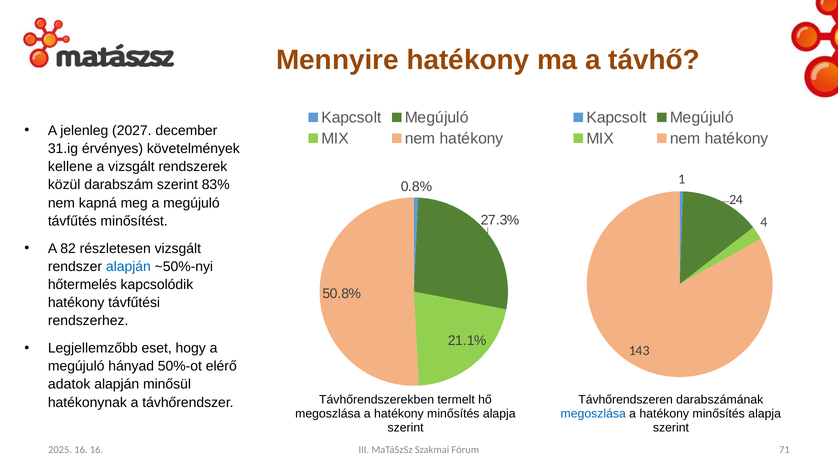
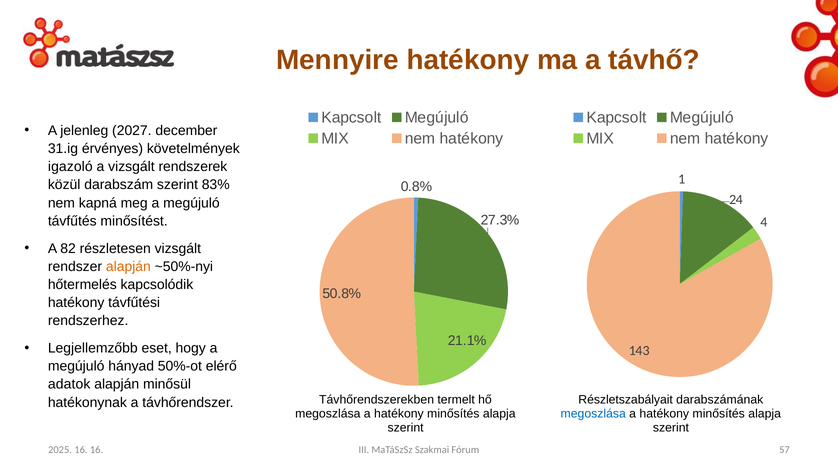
kellene: kellene -> igazoló (70, 167)
alapján colour: blue -> orange (128, 267)
Távhőrendszeren: Távhőrendszeren -> Részletszabályait (626, 400)
71: 71 -> 57 (784, 450)
